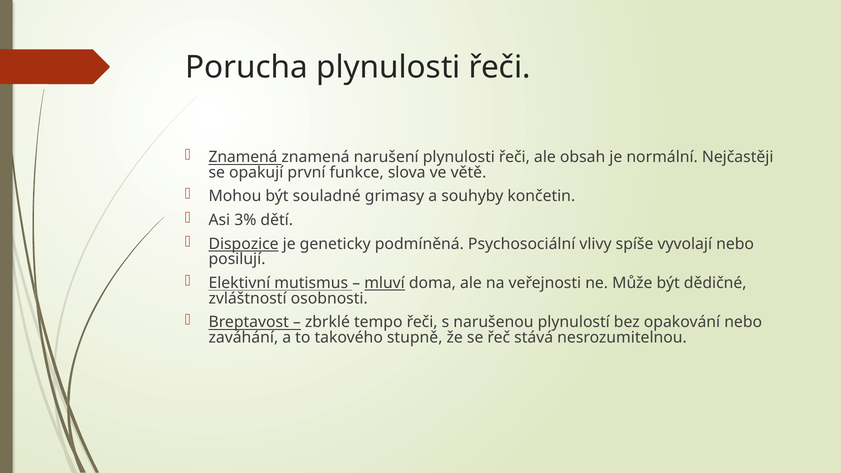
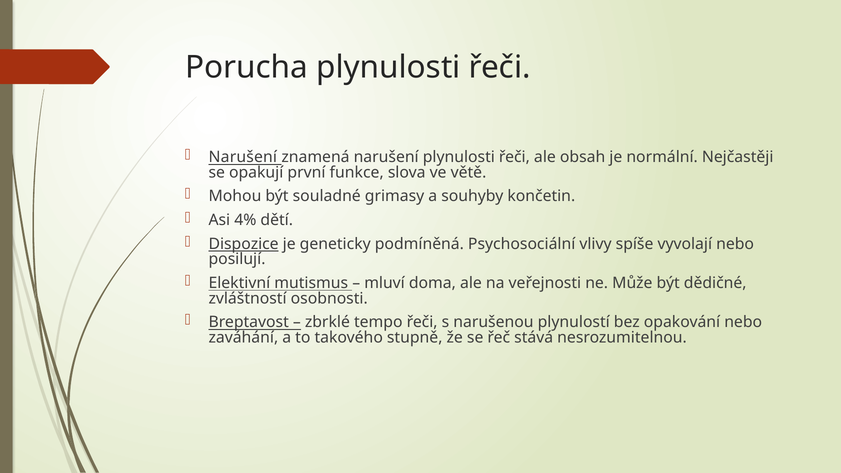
Znamená: Znamená -> Narušení (243, 157)
3%: 3% -> 4% (245, 220)
mluví underline: present -> none (385, 283)
